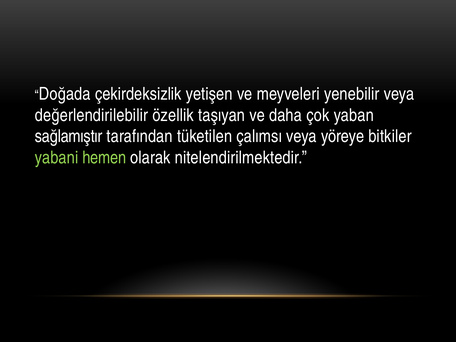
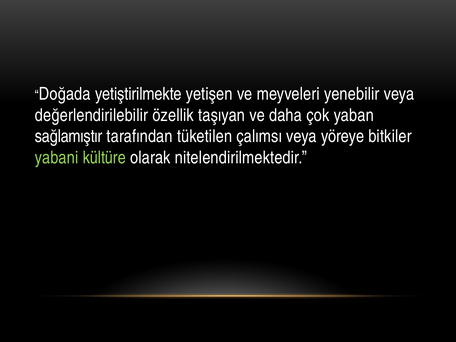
çekirdeksizlik: çekirdeksizlik -> yetiştirilmekte (138, 94)
hemen: hemen -> kültüre (104, 158)
